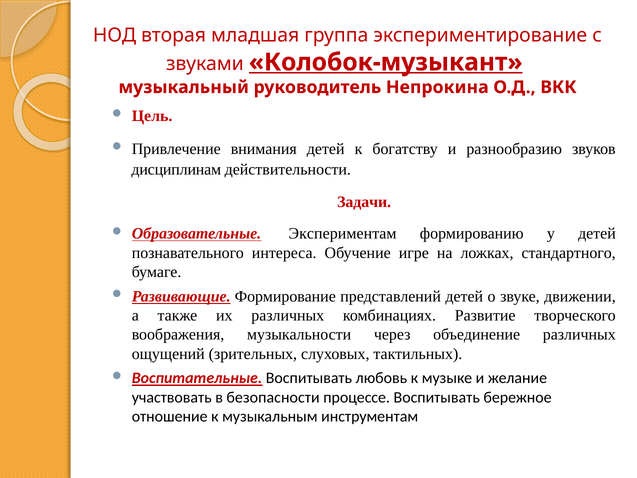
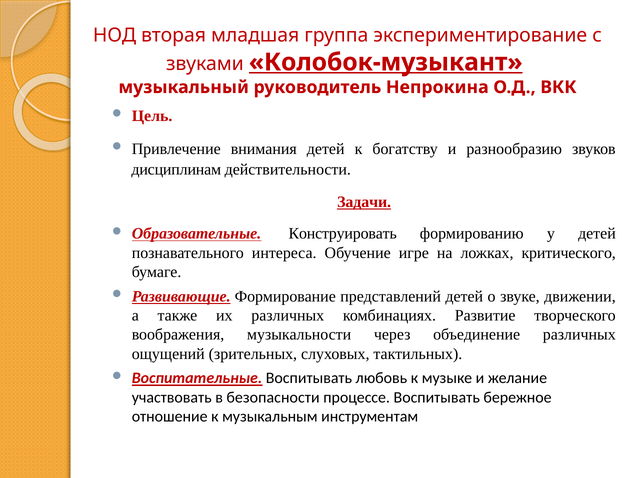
Задачи underline: none -> present (364, 202)
Экспериментам: Экспериментам -> Конструировать (343, 234)
стандартного: стандартного -> критического (569, 253)
